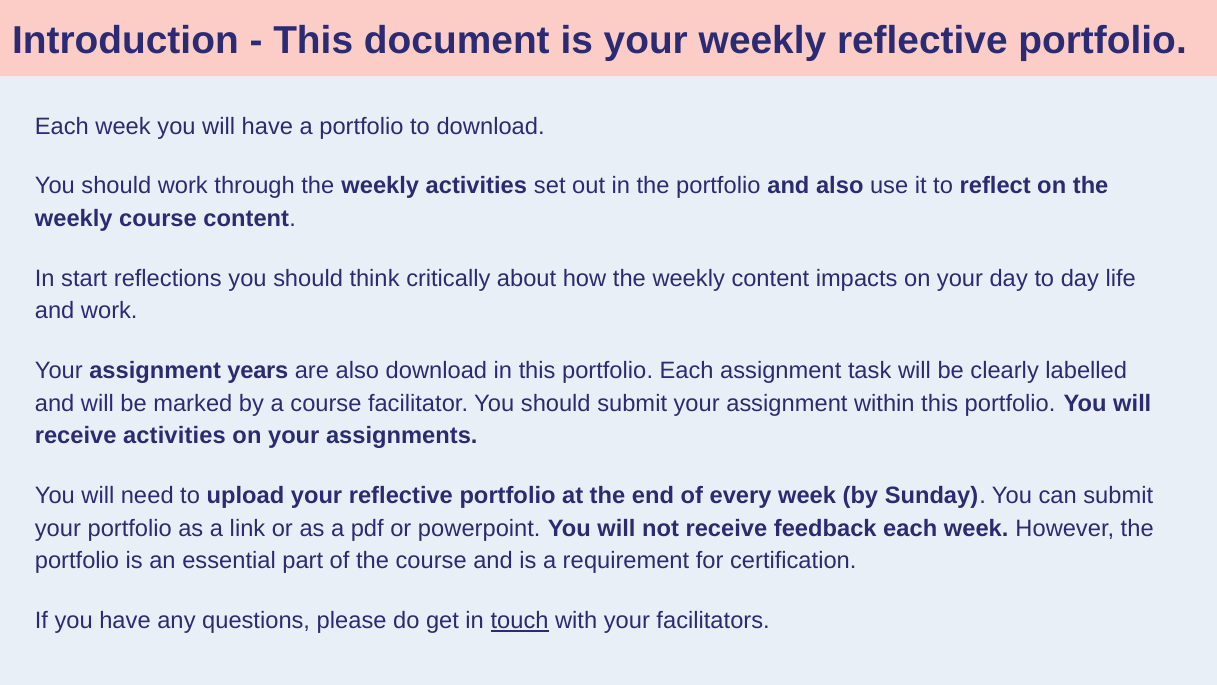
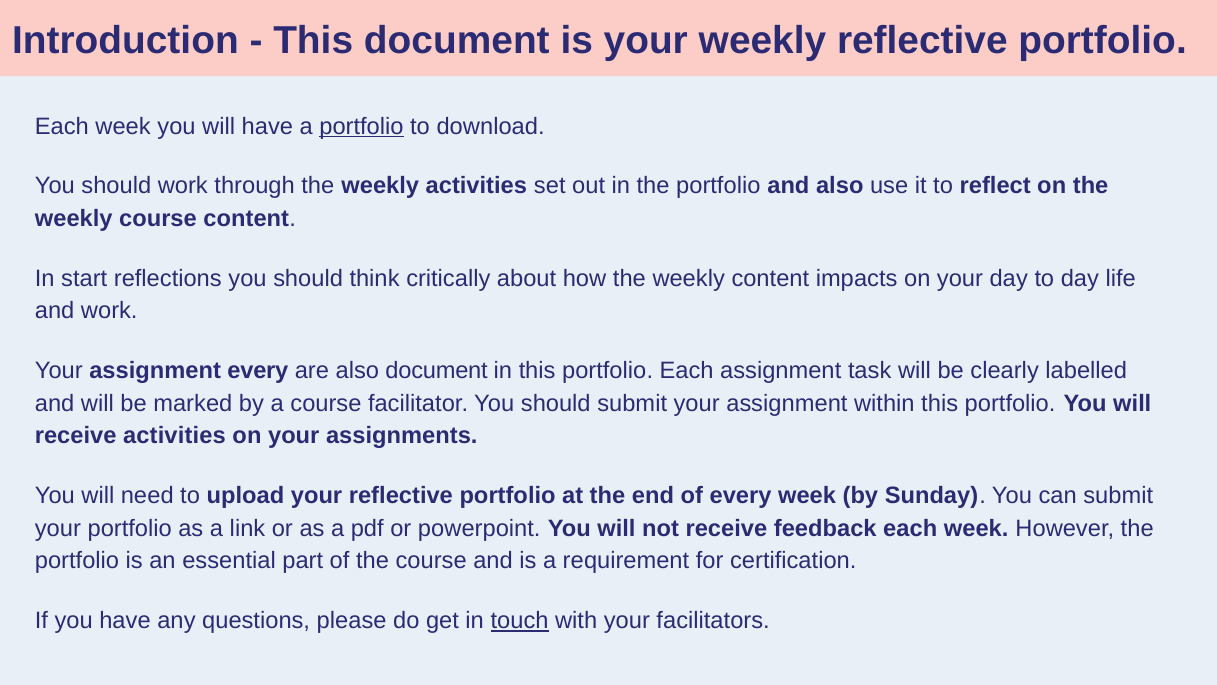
portfolio underline: none -> present (361, 126)
assignment years: years -> every (258, 370)
also download: download -> document (437, 370)
